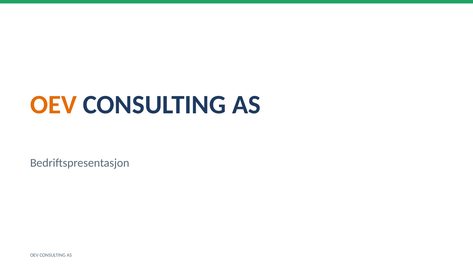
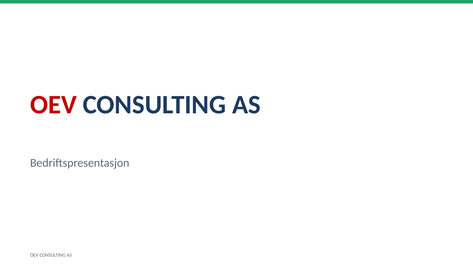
OEV colour: orange -> red (53, 105)
